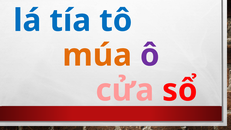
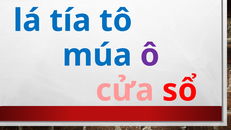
múa colour: orange -> blue (97, 55)
